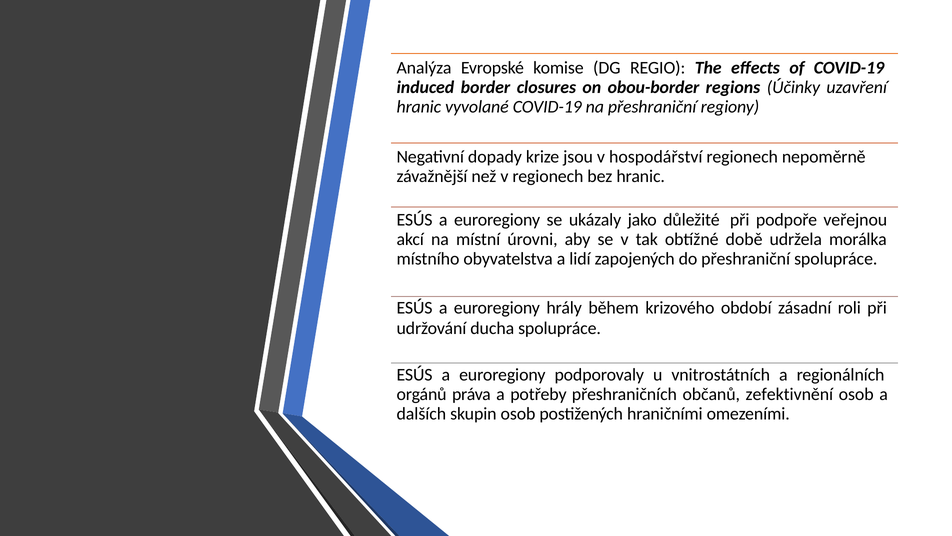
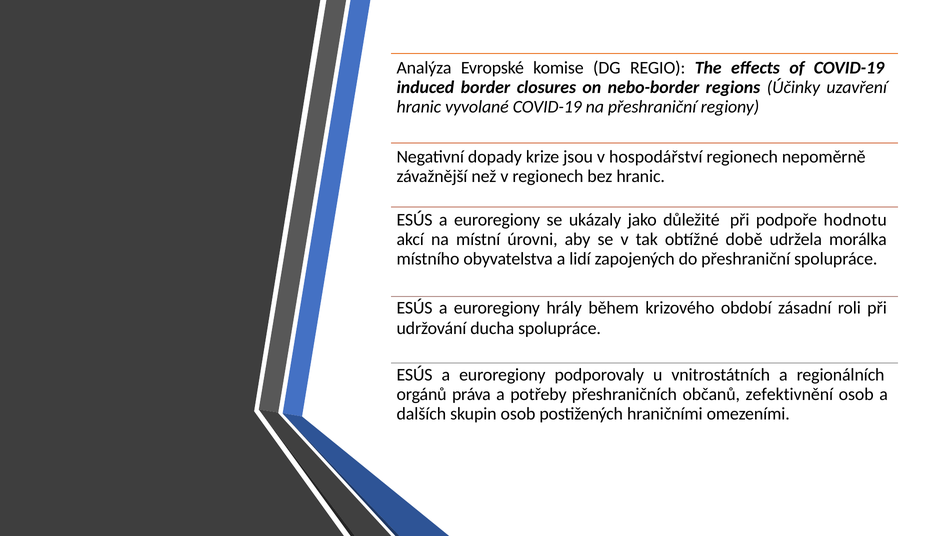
obou-border: obou-border -> nebo-border (653, 87)
veřejnou: veřejnou -> hodnotu (855, 220)
